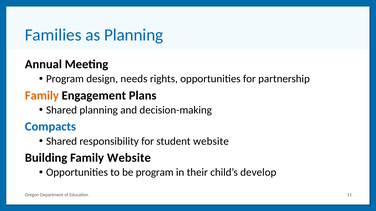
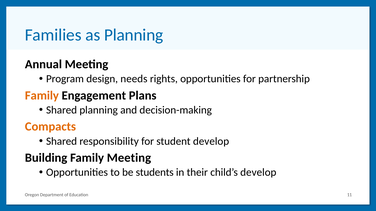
Compacts colour: blue -> orange (50, 127)
student website: website -> develop (211, 142)
Family Website: Website -> Meeting (129, 158)
be program: program -> students (155, 173)
